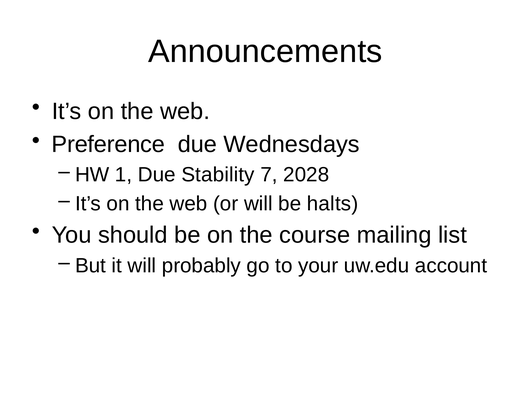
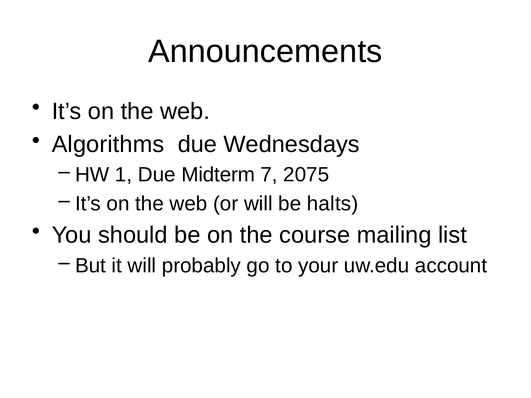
Preference: Preference -> Algorithms (108, 144)
Stability: Stability -> Midterm (218, 175)
2028: 2028 -> 2075 (306, 175)
